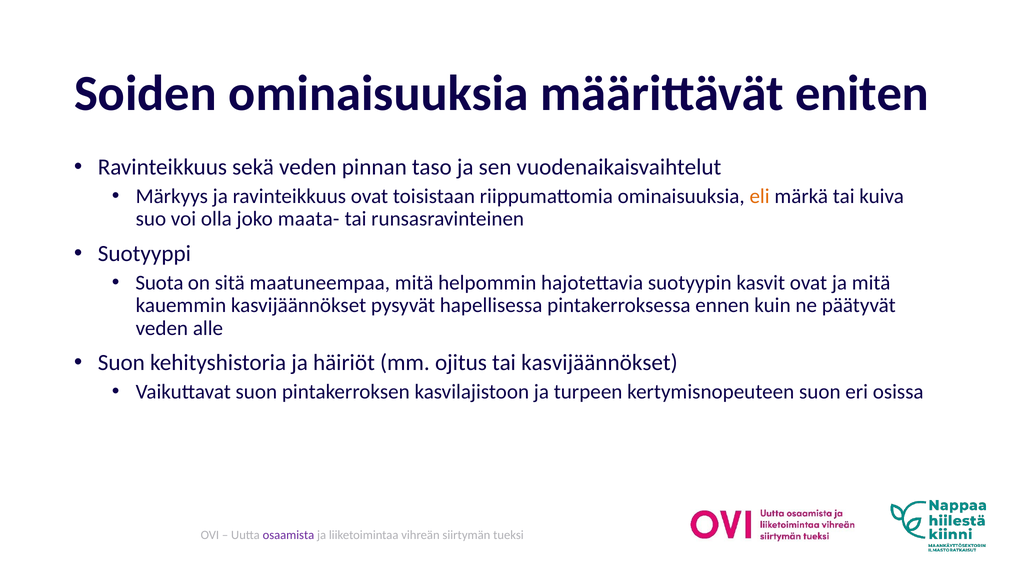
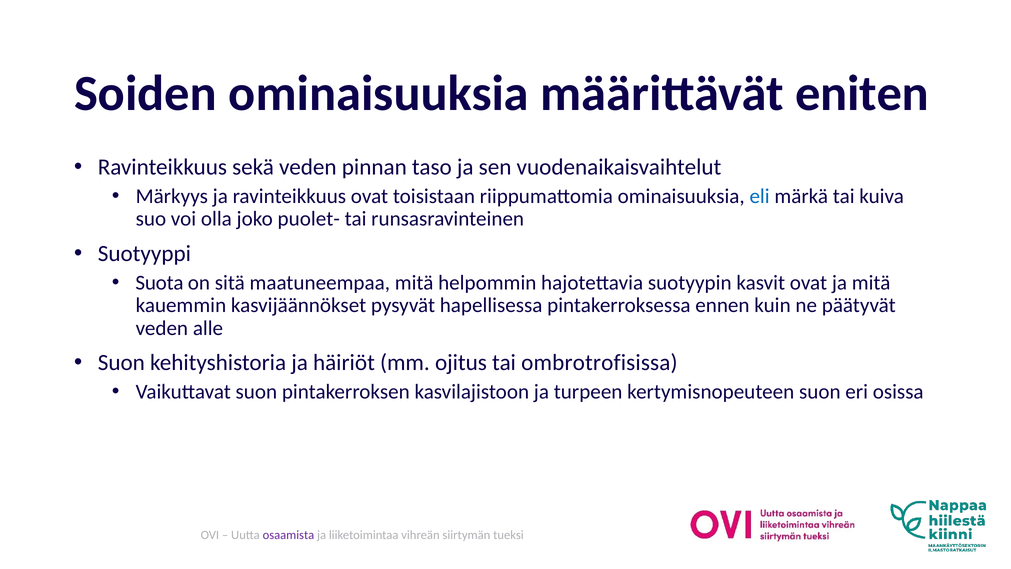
eli colour: orange -> blue (760, 196)
maata-: maata- -> puolet- (309, 219)
tai kasvijäännökset: kasvijäännökset -> ombrotrofisissa (599, 362)
